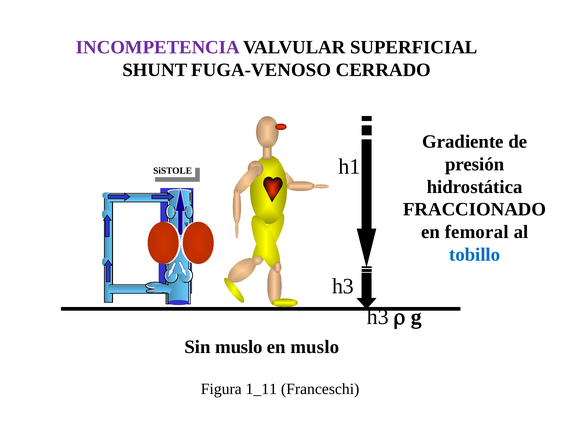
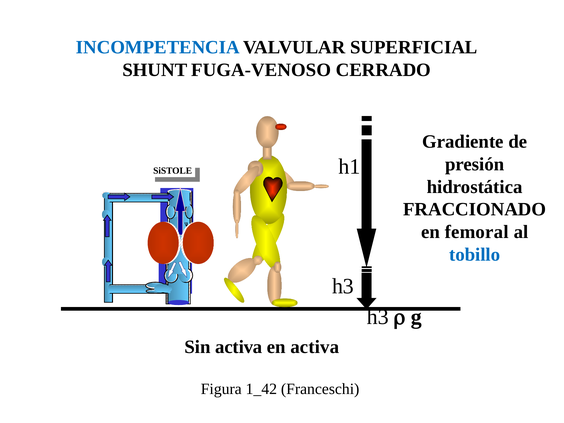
INCOMPETENCIA colour: purple -> blue (158, 47)
Sin muslo: muslo -> activa (239, 347)
en muslo: muslo -> activa (315, 347)
1_11: 1_11 -> 1_42 (261, 389)
